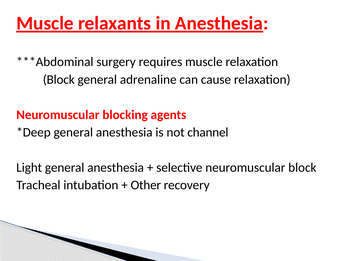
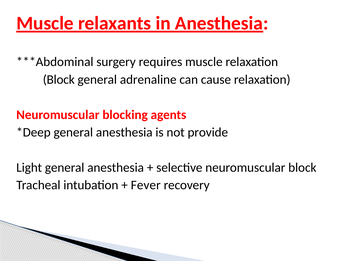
channel: channel -> provide (208, 132)
Other: Other -> Fever (146, 185)
